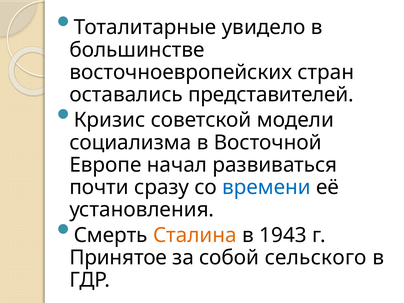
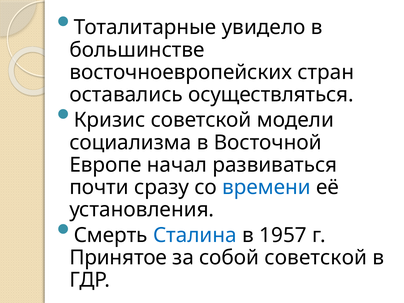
представителей: представителей -> осуществляться (271, 95)
Сталина colour: orange -> blue (195, 235)
1943: 1943 -> 1957 (283, 235)
собой сельского: сельского -> советской (316, 258)
